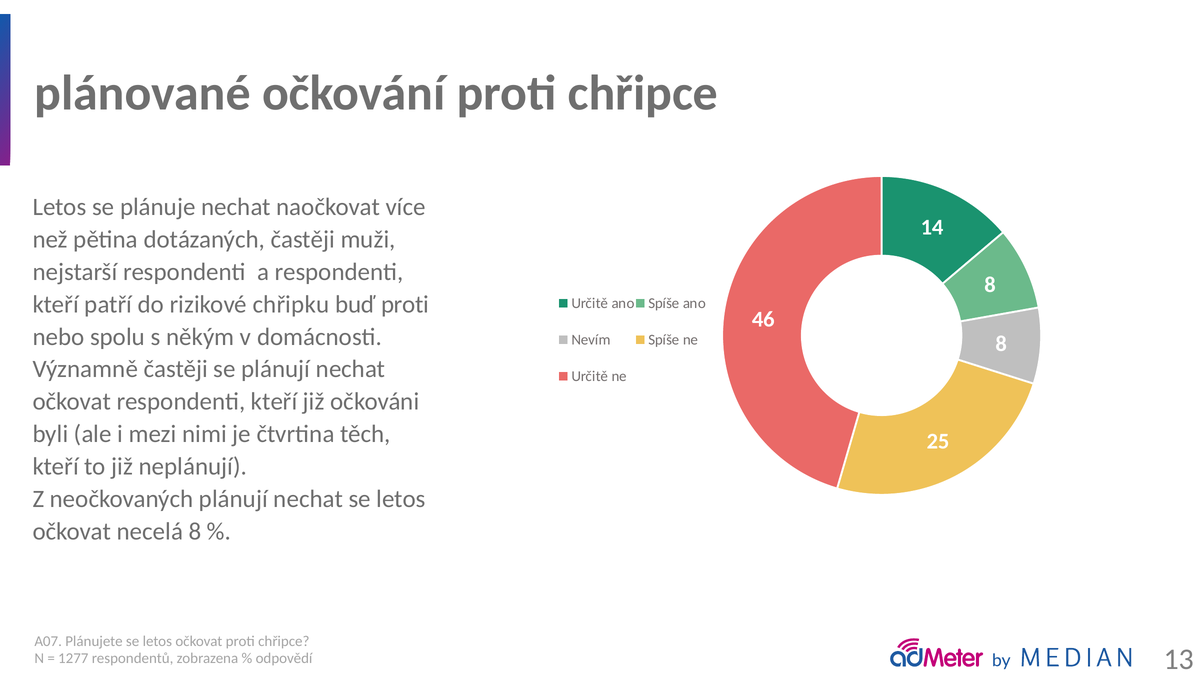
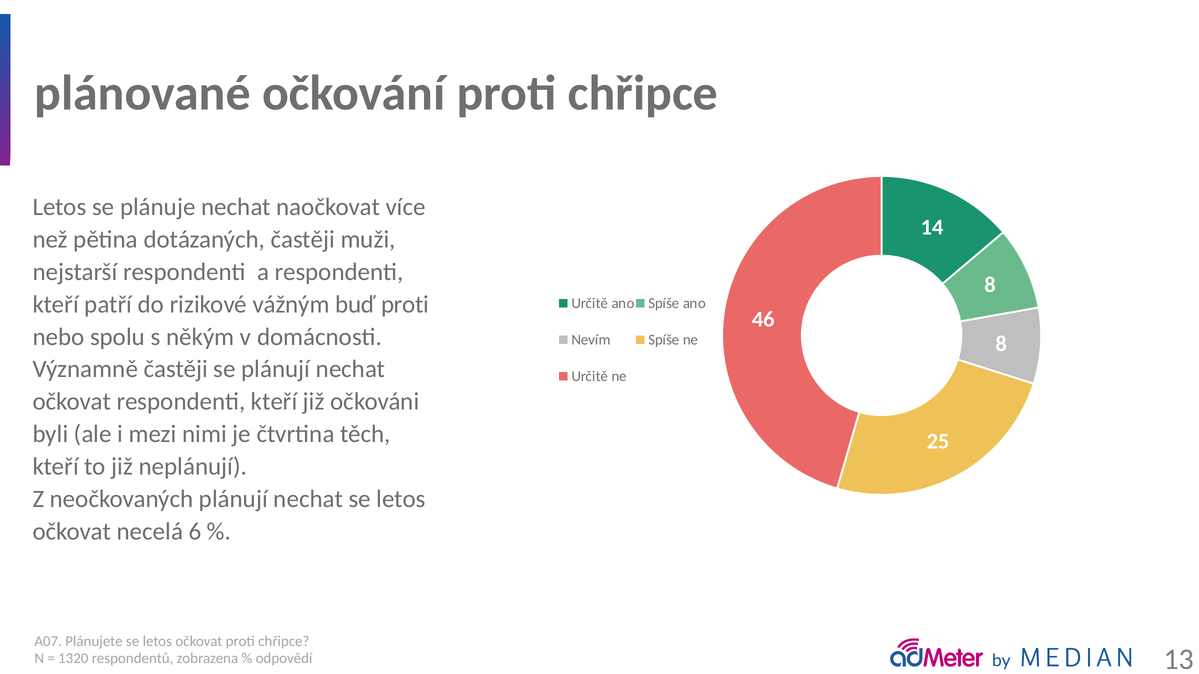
chřipku: chřipku -> vážným (291, 305)
necelá 8: 8 -> 6 (195, 532)
1277: 1277 -> 1320 (73, 659)
